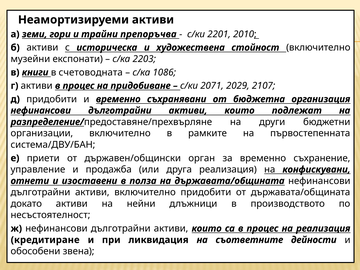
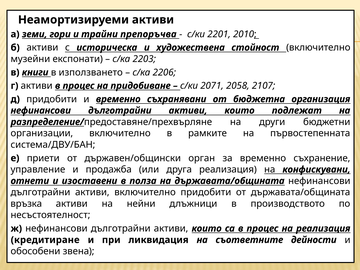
счетоводната: счетоводната -> използването (91, 72)
1086: 1086 -> 2206 (164, 72)
2029: 2029 -> 2058 (238, 86)
докато: докато -> връзка (26, 204)
